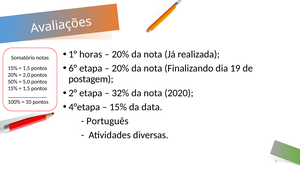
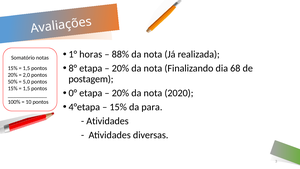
20%: 20% -> 88% (120, 54)
6°: 6° -> 8° (73, 68)
19: 19 -> 68 (235, 68)
2°: 2° -> 0° (73, 93)
32%: 32% -> 20% (120, 93)
data: data -> para (152, 107)
Português: Português -> Atividades (108, 121)
